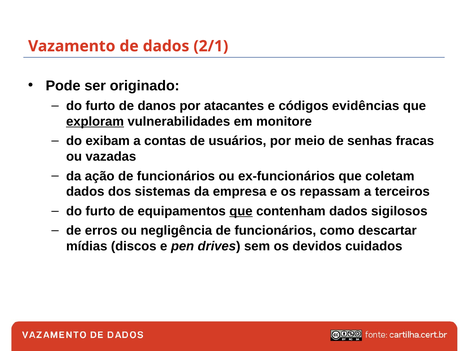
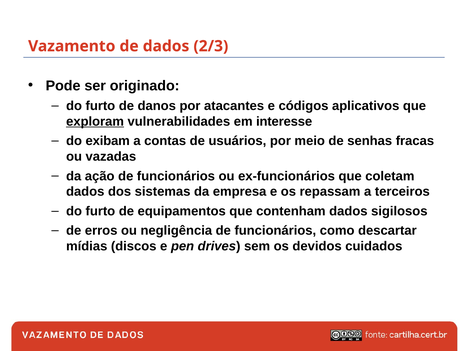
2/1: 2/1 -> 2/3 (211, 46)
evidências: evidências -> aplicativos (366, 106)
monitore: monitore -> interesse (284, 121)
que underline: present -> none (241, 211)
